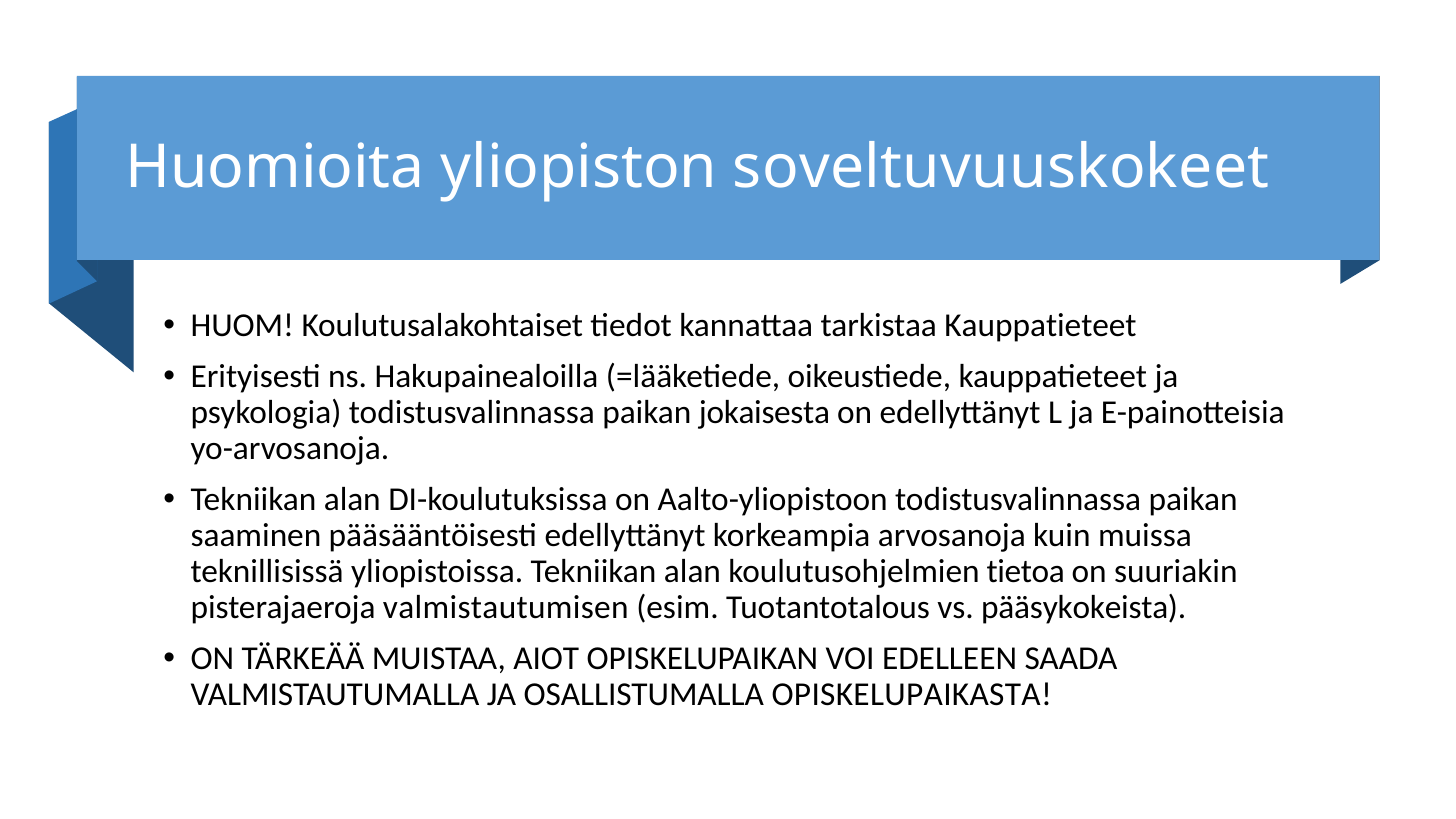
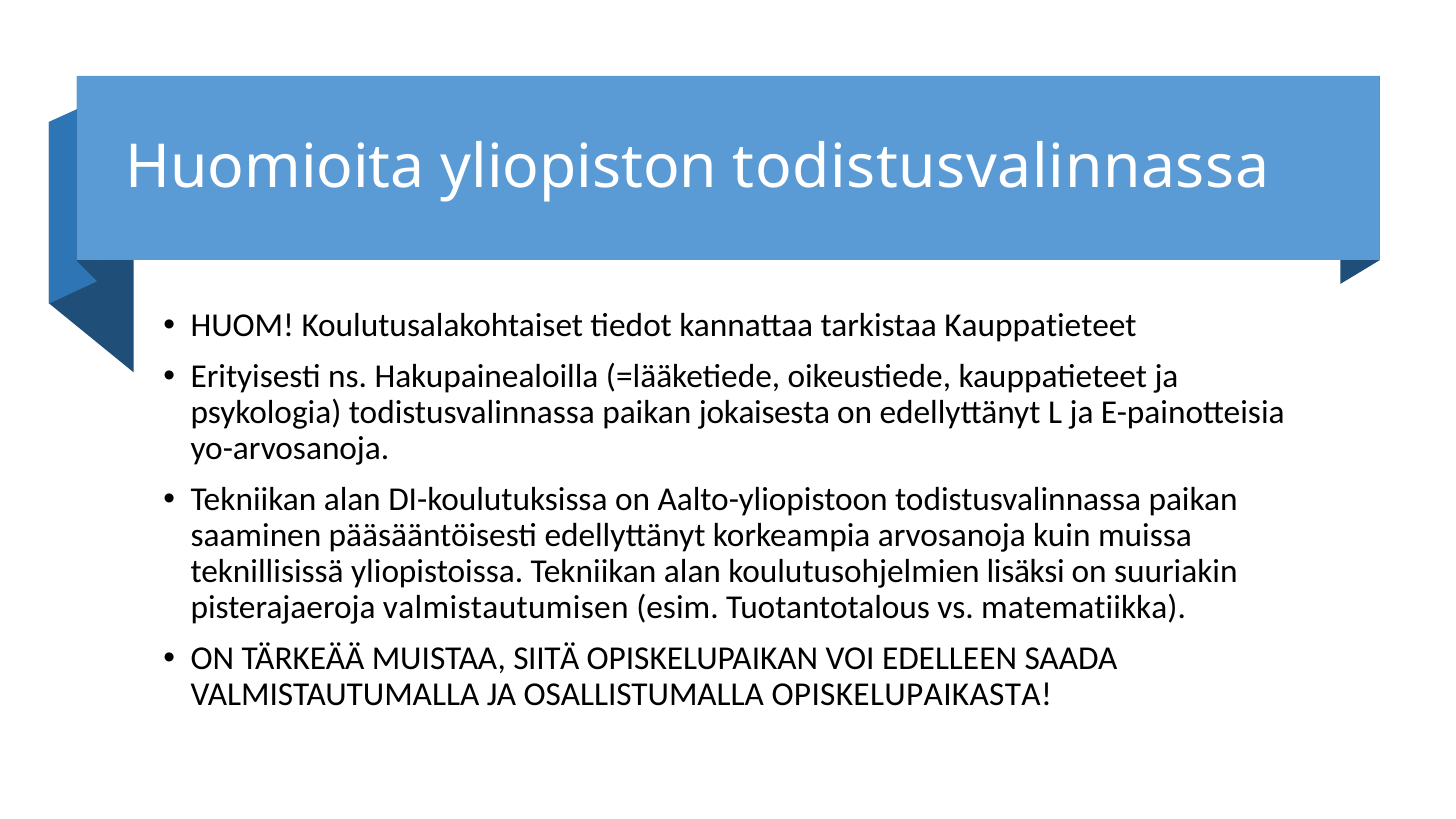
yliopiston soveltuvuuskokeet: soveltuvuuskokeet -> todistusvalinnassa (1001, 168)
tietoa: tietoa -> lisäksi (1026, 572)
pääsykokeista: pääsykokeista -> matematiikka (1084, 608)
AIOT: AIOT -> SIITÄ (546, 659)
